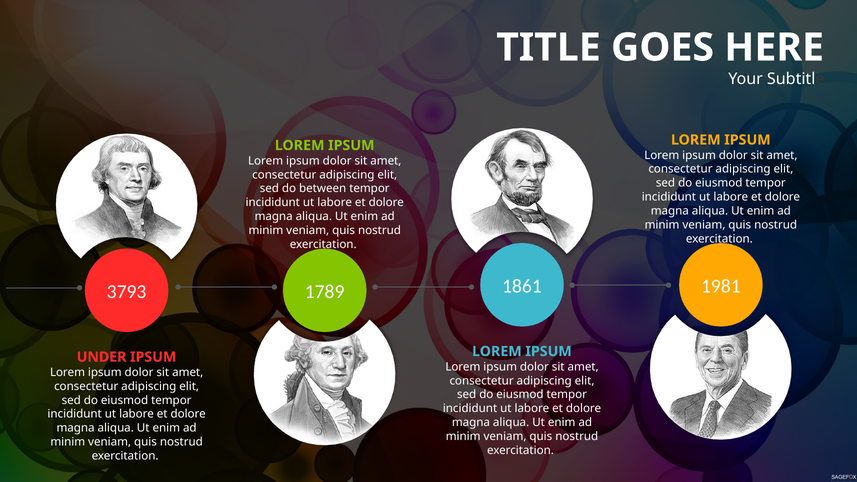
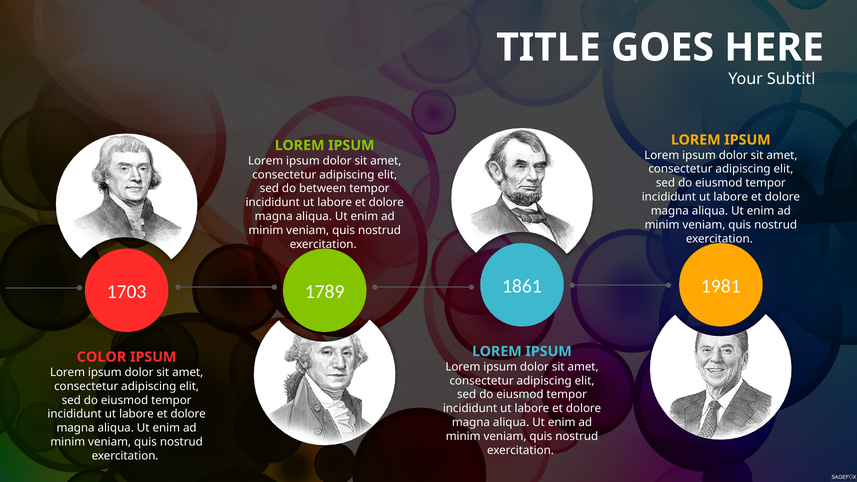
3793: 3793 -> 1703 (127, 292)
UNDER: UNDER -> COLOR (101, 357)
